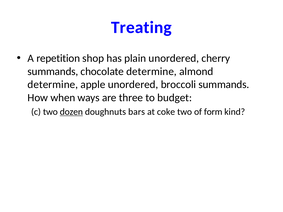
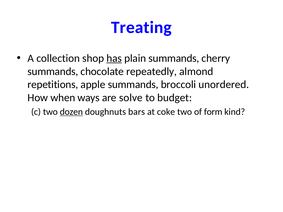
repetition: repetition -> collection (58, 58)
has underline: none -> present (114, 58)
plain unordered: unordered -> summands (174, 58)
chocolate determine: determine -> repeatedly (152, 71)
determine: determine -> repetitions (53, 85)
apple unordered: unordered -> summands (133, 85)
broccoli summands: summands -> unordered (224, 85)
three: three -> solve (131, 98)
